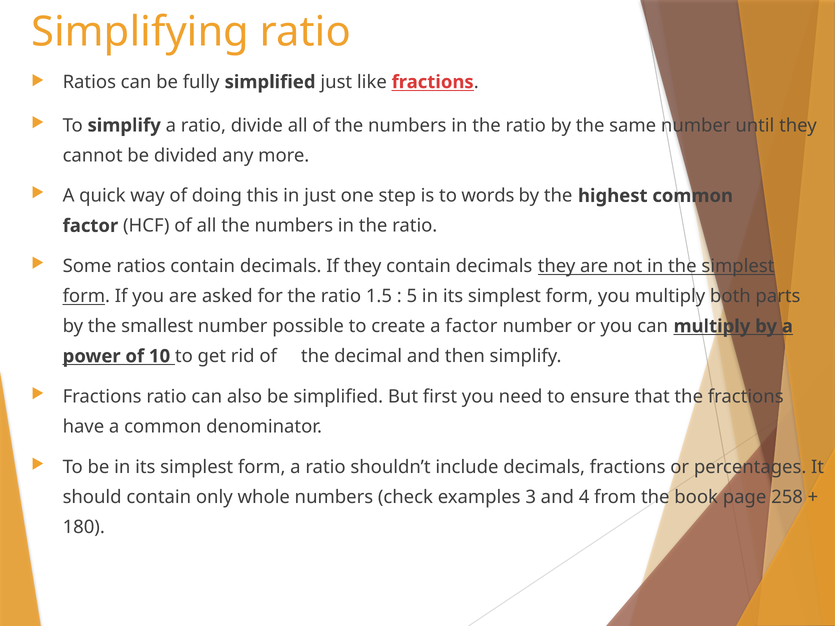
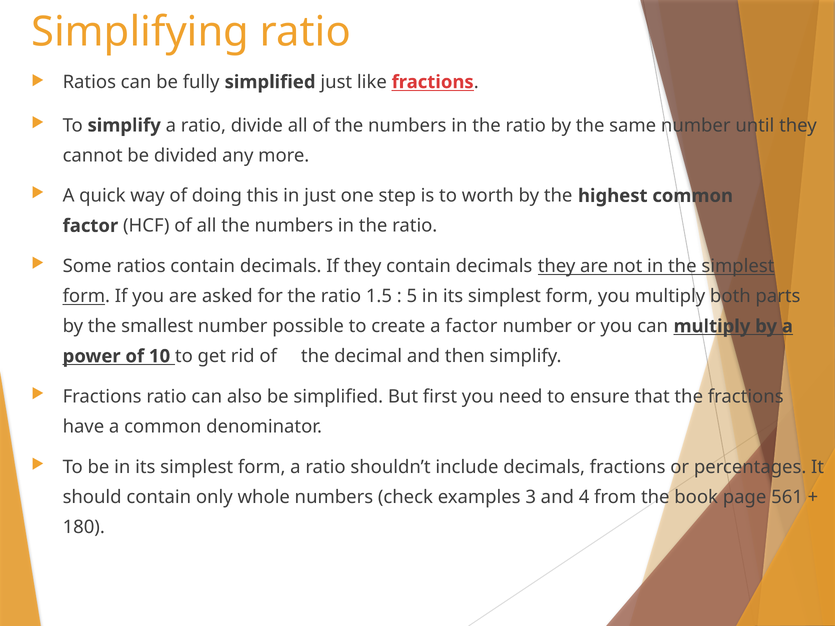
words: words -> worth (488, 196)
258: 258 -> 561 (787, 497)
